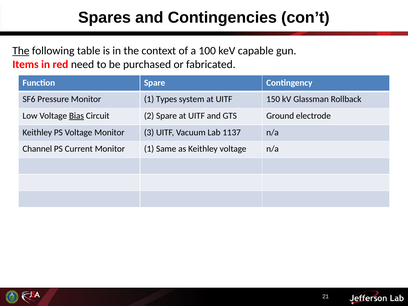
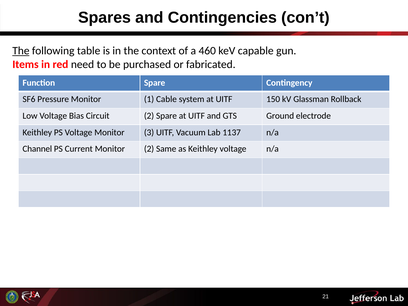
100: 100 -> 460 (207, 51)
Types: Types -> Cable (166, 99)
Bias underline: present -> none (76, 116)
Current Monitor 1: 1 -> 2 (149, 149)
